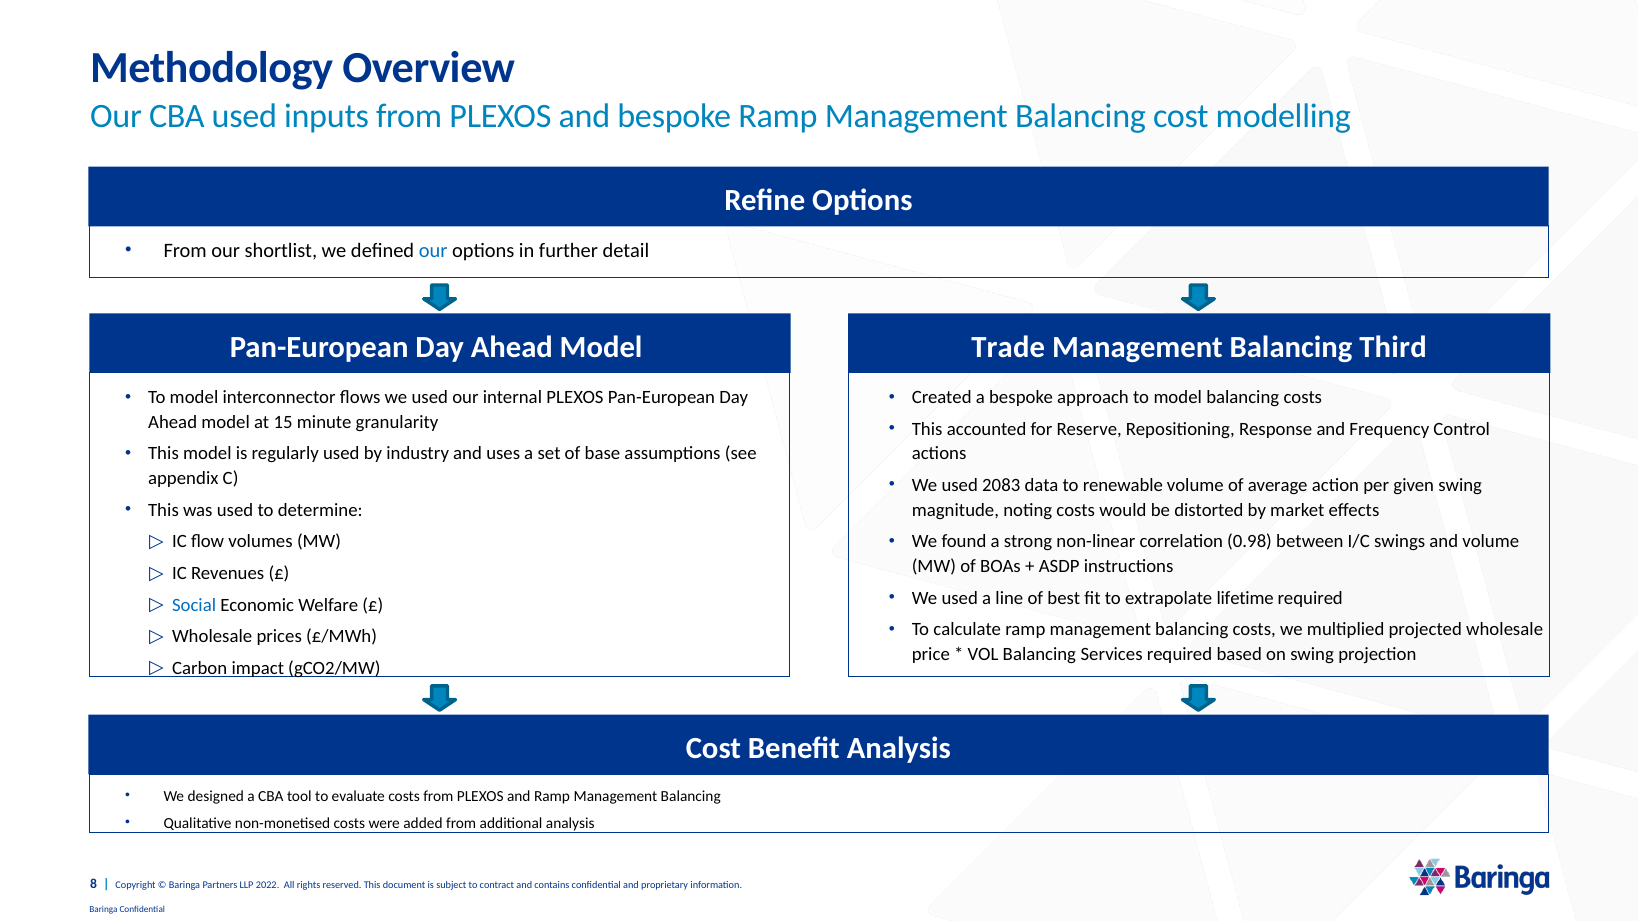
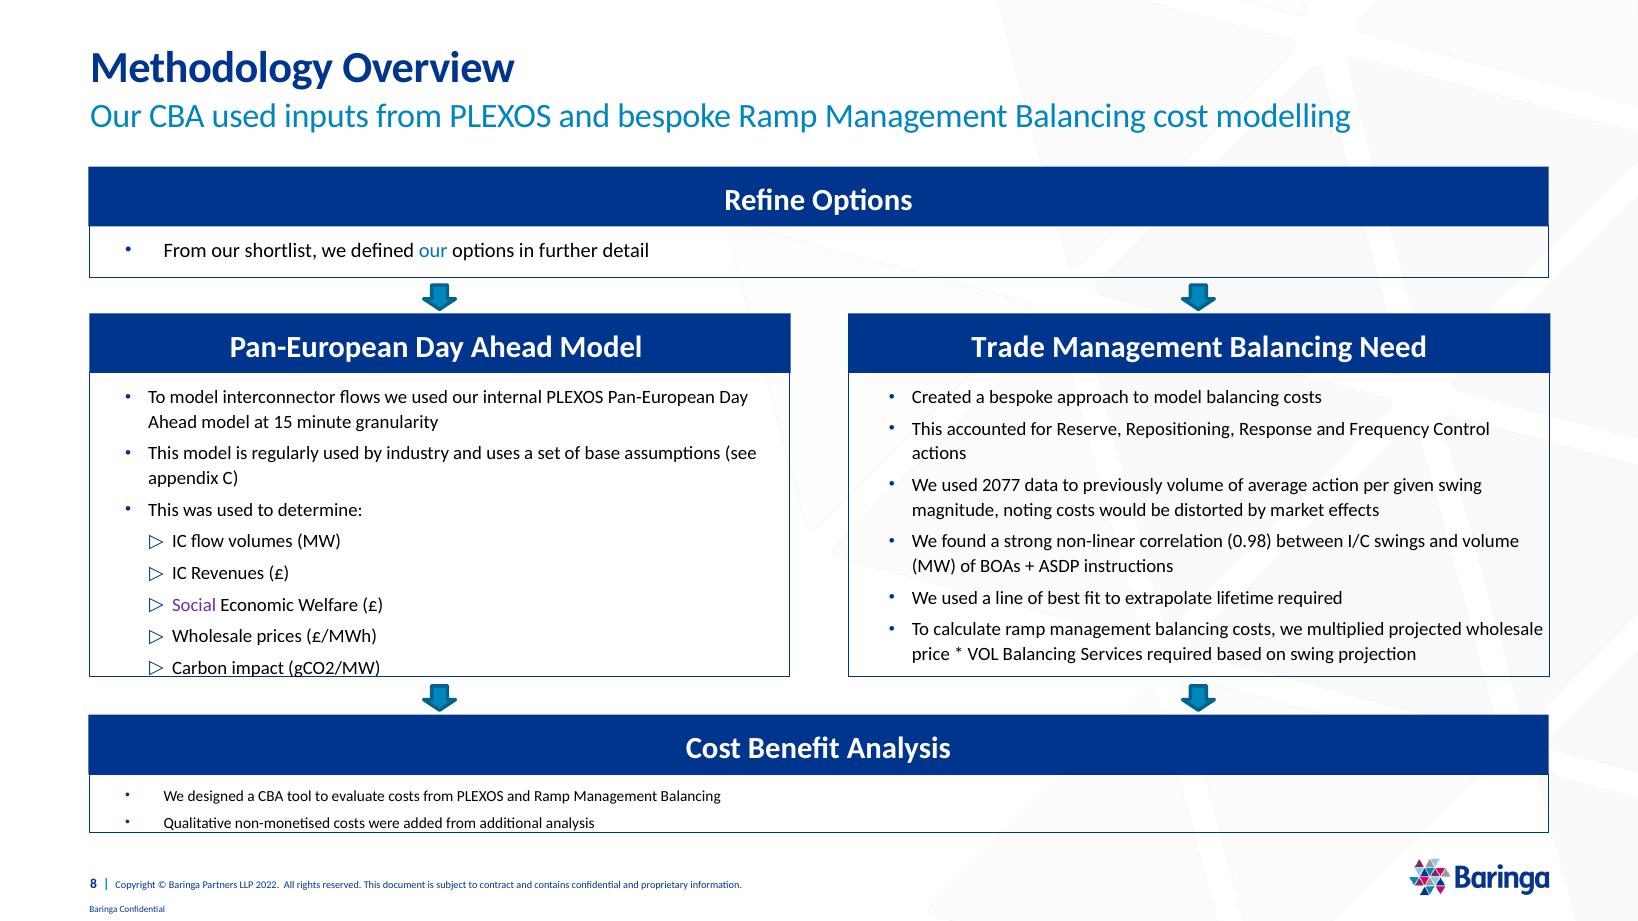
Third: Third -> Need (1393, 347)
2083: 2083 -> 2077 (1001, 486)
renewable: renewable -> previously (1123, 486)
Social colour: blue -> purple (194, 605)
